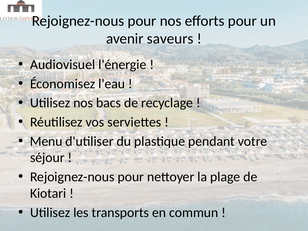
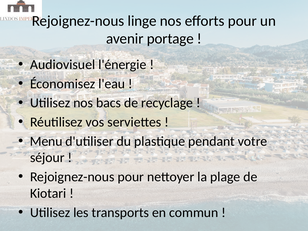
pour: pour -> linge (142, 21)
saveurs: saveurs -> portage (170, 39)
